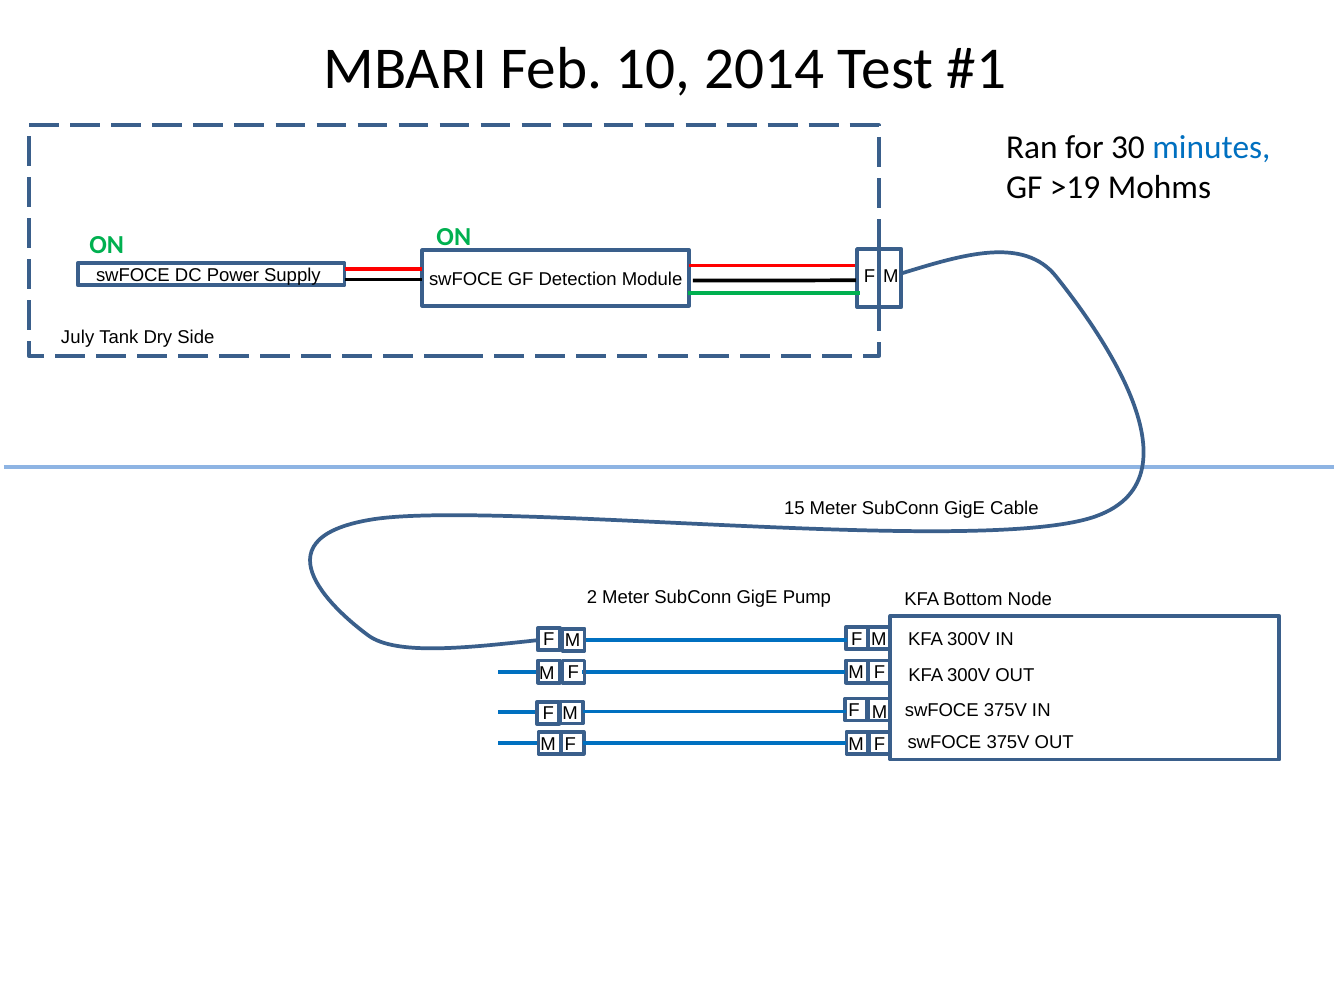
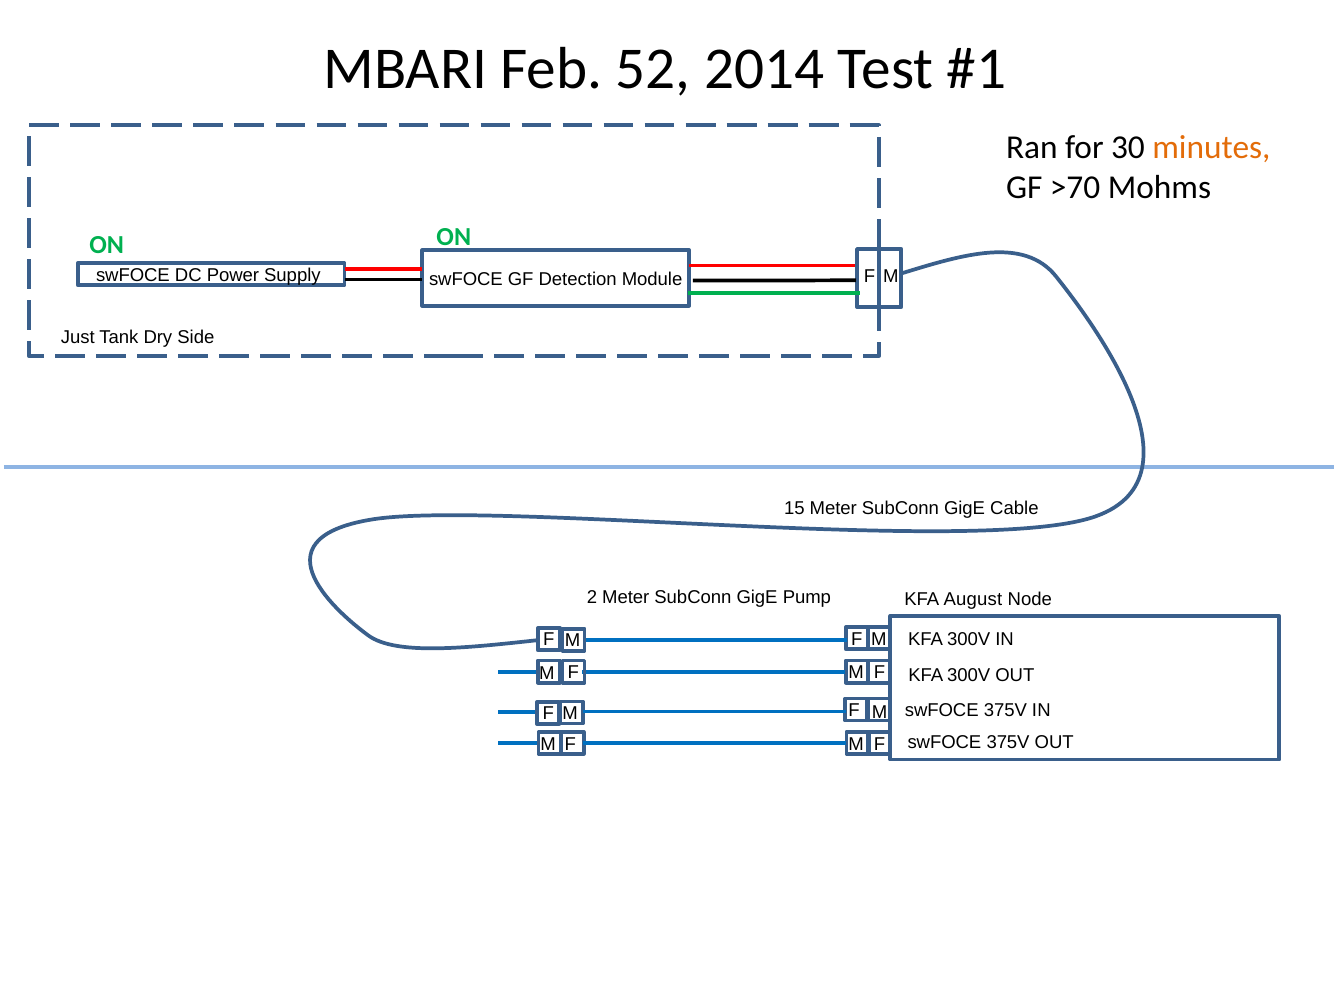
10: 10 -> 52 (653, 69)
minutes colour: blue -> orange (1211, 147)
>19: >19 -> >70 (1075, 187)
July: July -> Just (78, 337)
Bottom: Bottom -> August (973, 599)
